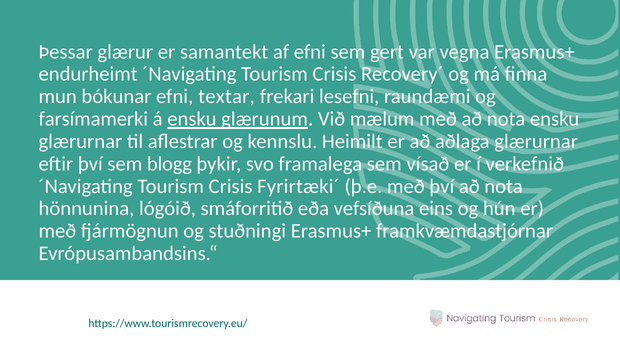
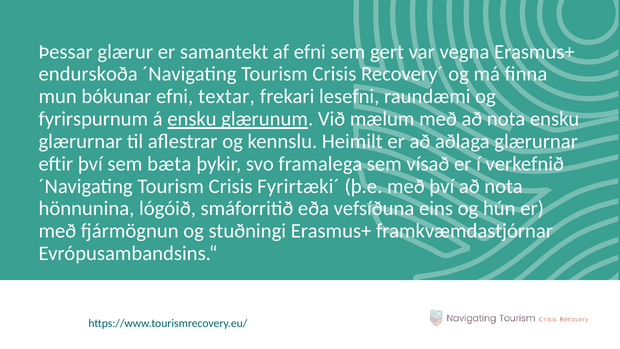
endurheimt: endurheimt -> endurskoða (88, 74)
farsímamerki: farsímamerki -> fyrirspurnum (93, 119)
blogg: blogg -> bæta (169, 164)
